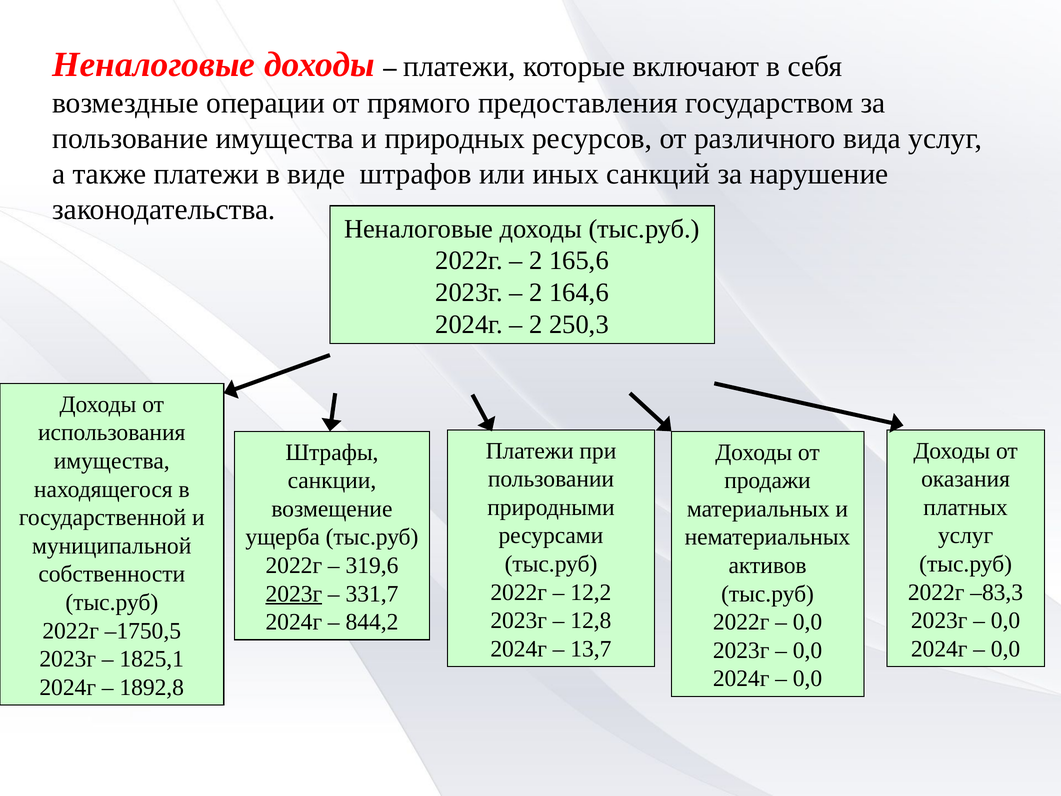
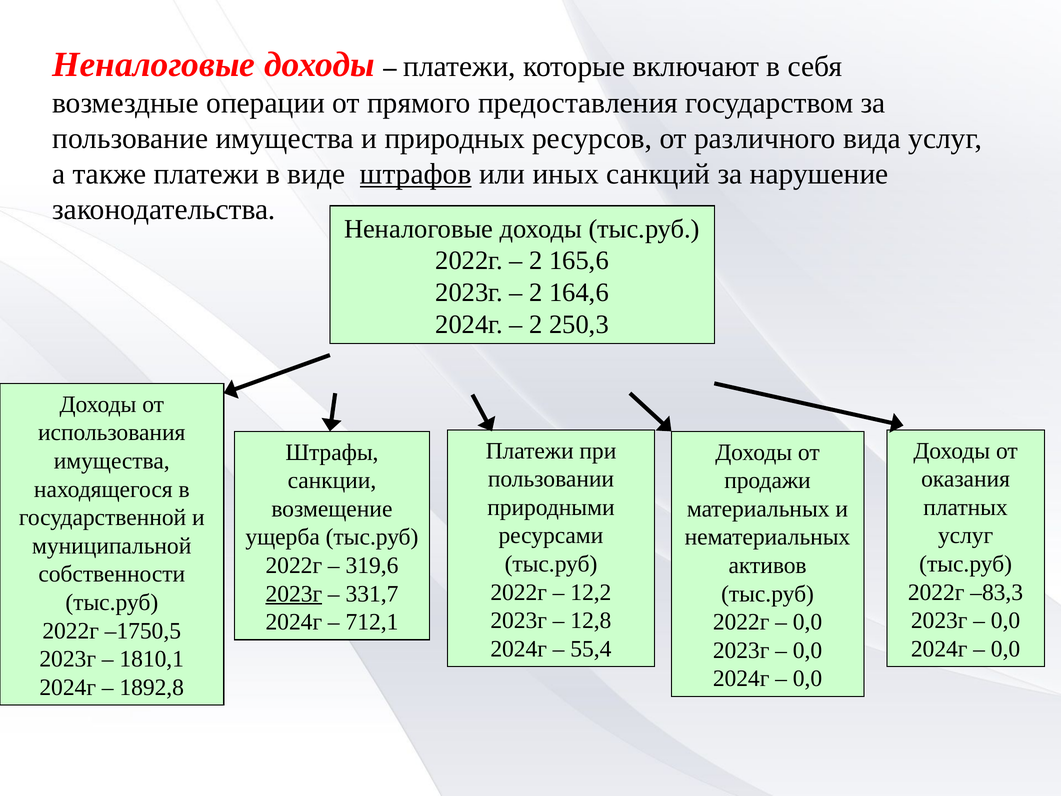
штрафов underline: none -> present (416, 174)
844,2: 844,2 -> 712,1 (372, 622)
13,7: 13,7 -> 55,4 (591, 649)
1825,1: 1825,1 -> 1810,1 (152, 659)
